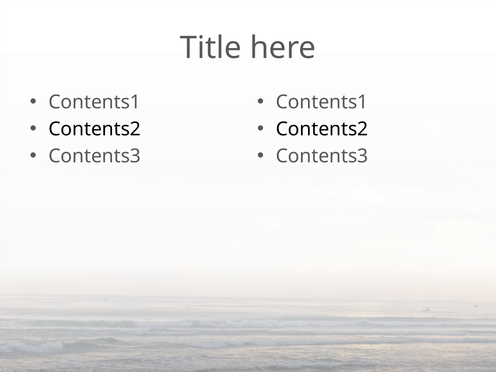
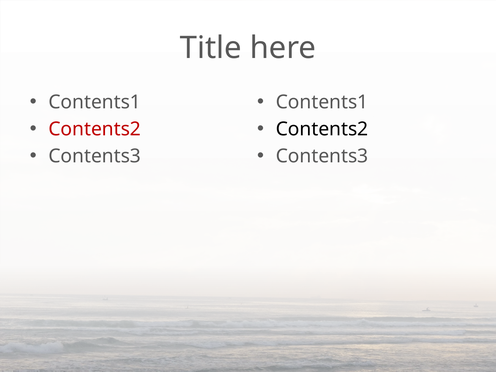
Contents2 colour: black -> red (95, 129)
